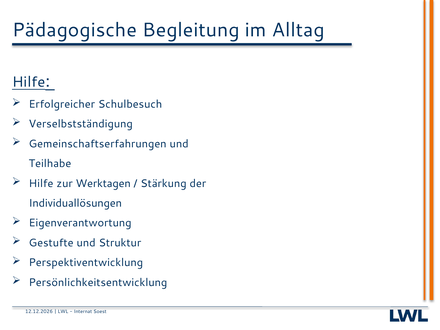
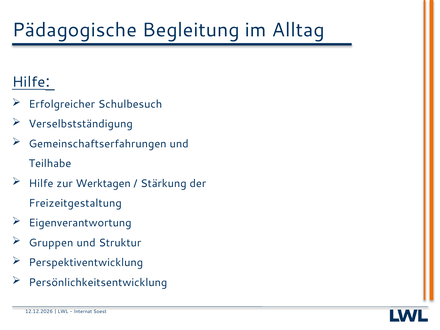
Individuallösungen: Individuallösungen -> Freizeitgestaltung (75, 203)
Gestufte: Gestufte -> Gruppen (51, 243)
